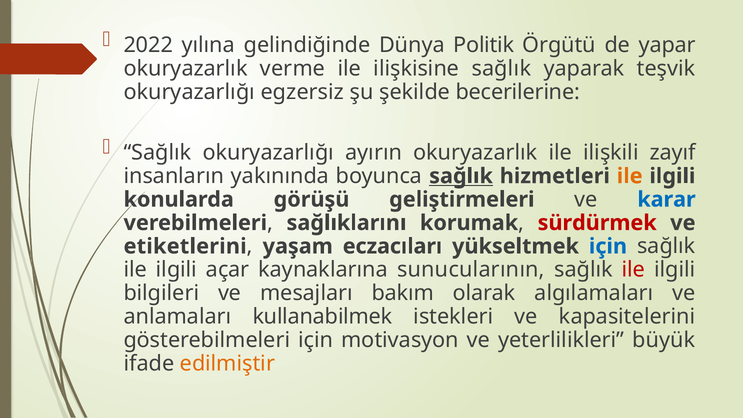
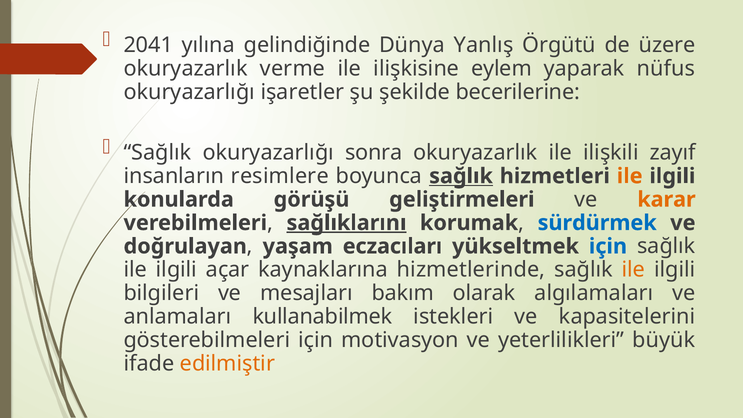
2022: 2022 -> 2041 (148, 45)
Politik: Politik -> Yanlış (484, 45)
yapar: yapar -> üzere (667, 45)
ilişkisine sağlık: sağlık -> eylem (502, 69)
teşvik: teşvik -> nüfus (666, 69)
egzersiz: egzersiz -> işaretler (302, 92)
ayırın: ayırın -> sonra (374, 153)
yakınında: yakınında -> resimlere (280, 176)
karar colour: blue -> orange (666, 199)
sağlıklarını underline: none -> present (346, 223)
sürdürmek colour: red -> blue (597, 223)
etiketlerini: etiketlerini -> doğrulayan (185, 246)
sunucularının: sunucularının -> hizmetlerinde (471, 270)
ile colour: red -> orange (633, 270)
